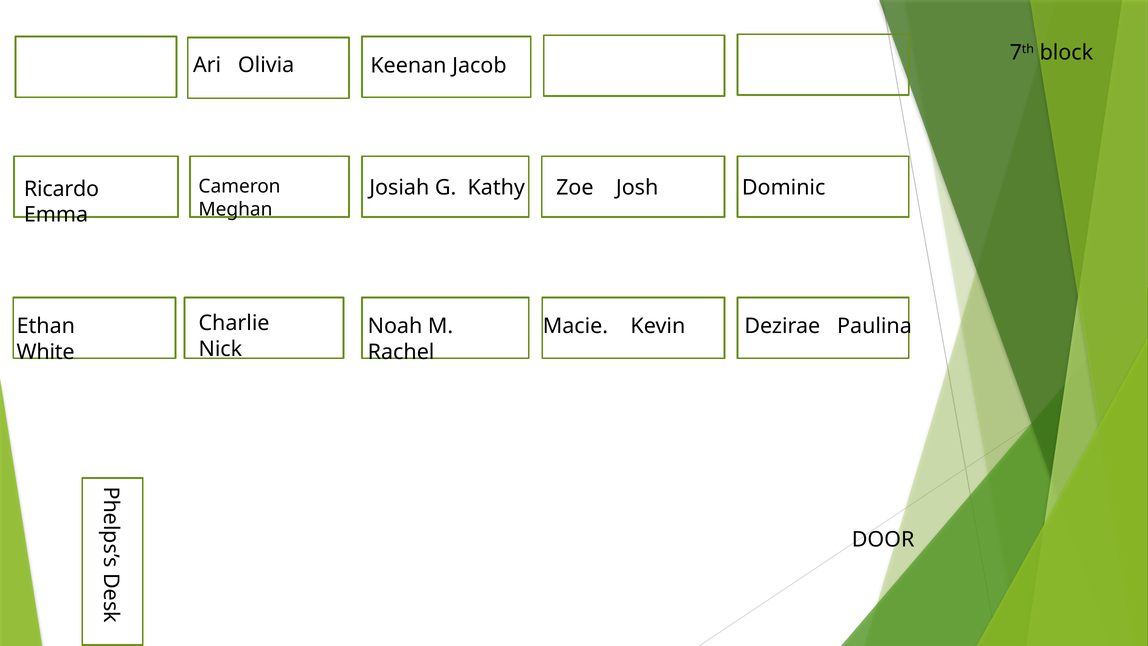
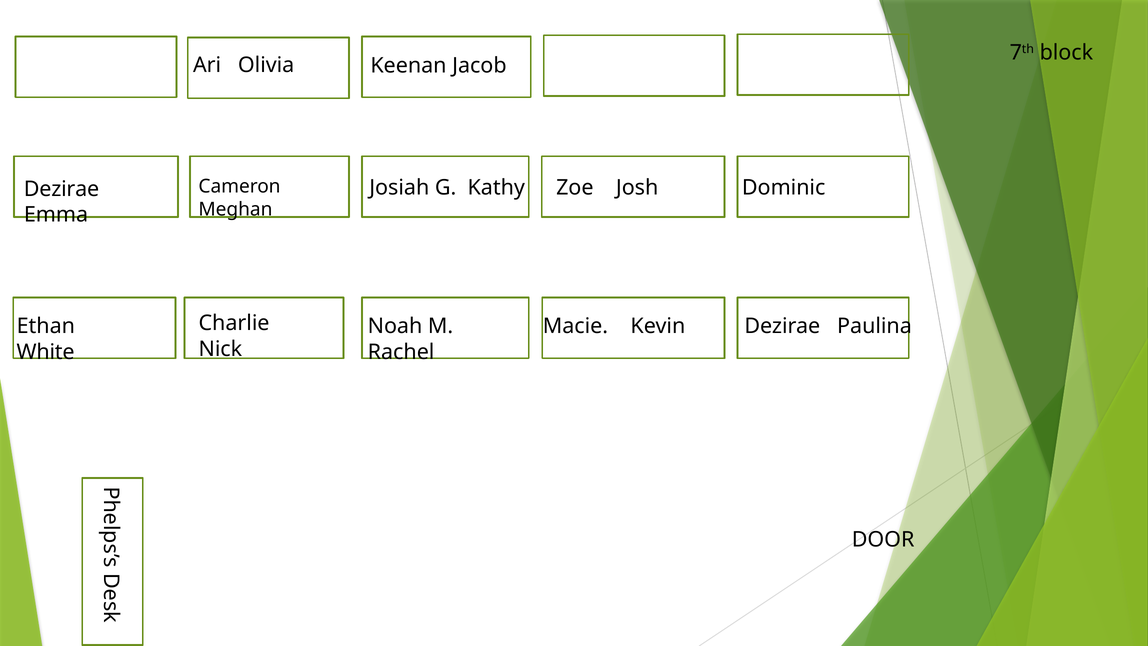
Ricardo: Ricardo -> Dezirae (62, 189)
